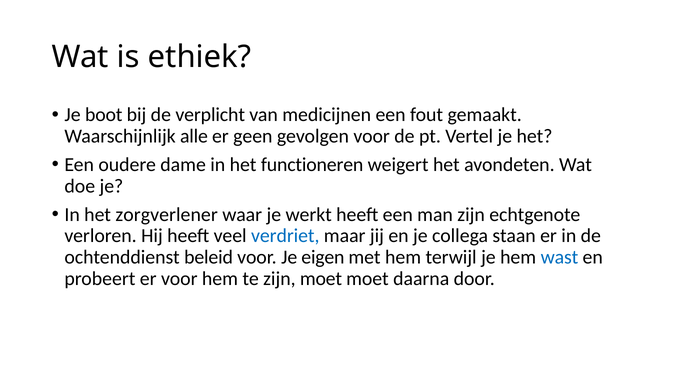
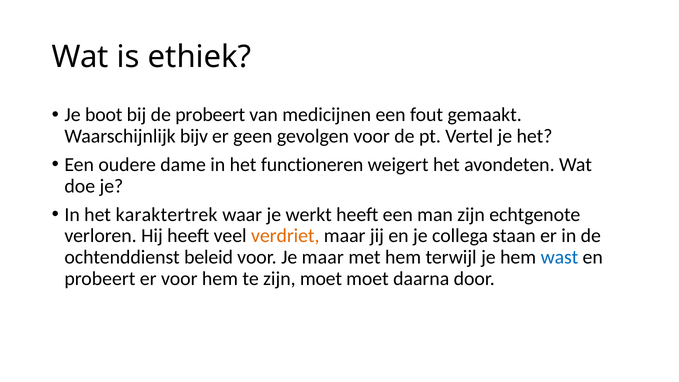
de verplicht: verplicht -> probeert (210, 115)
alle: alle -> bijv (194, 136)
zorgverlener: zorgverlener -> karaktertrek (167, 215)
verdriet colour: blue -> orange (285, 236)
Je eigen: eigen -> maar (323, 257)
